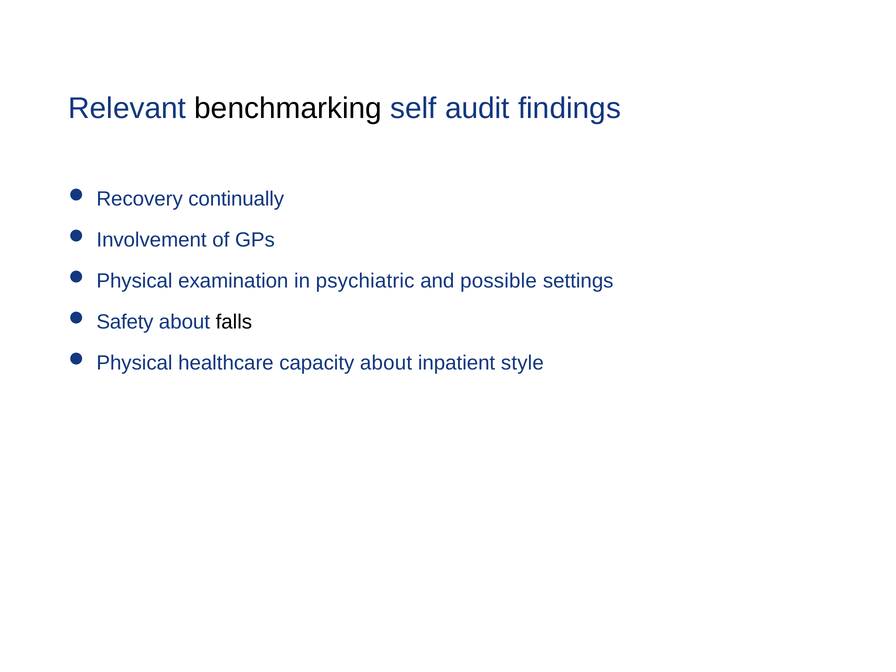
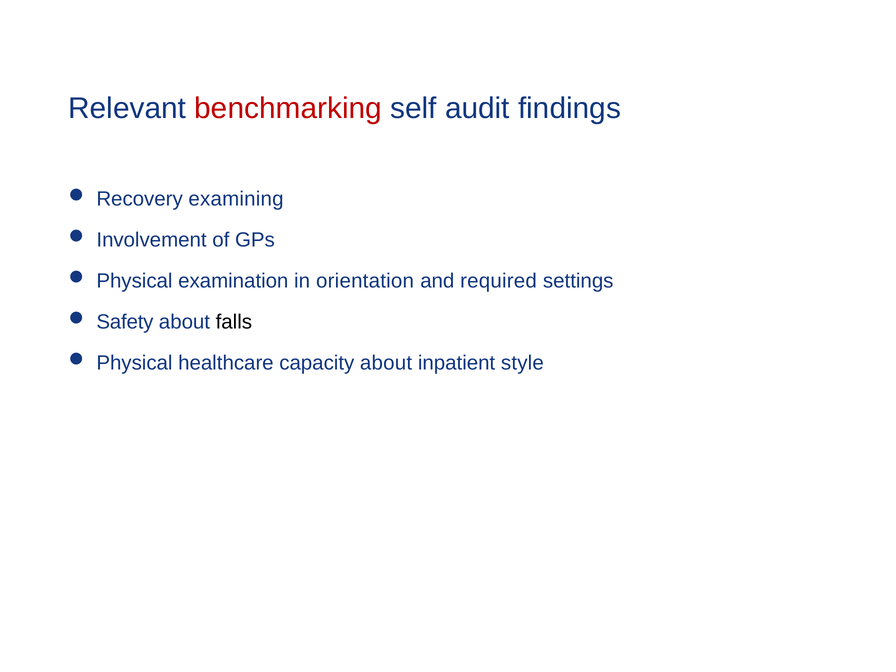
benchmarking colour: black -> red (288, 108)
continually: continually -> examining (236, 199)
psychiatric: psychiatric -> orientation (365, 281)
possible: possible -> required (499, 281)
